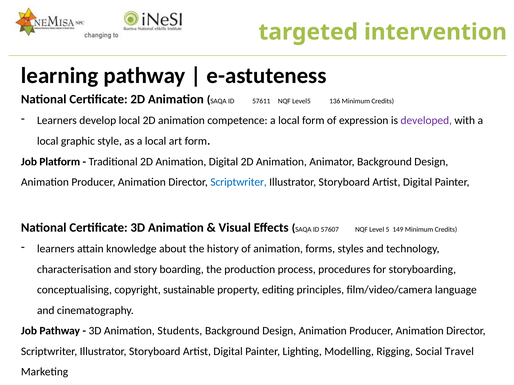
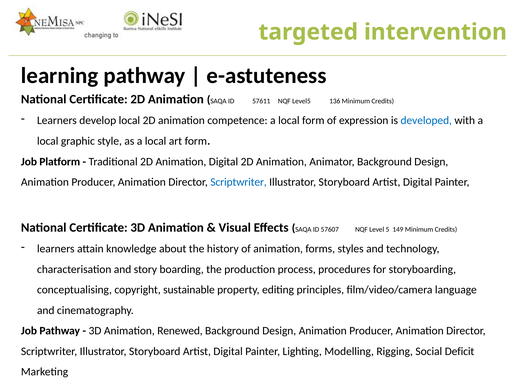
developed colour: purple -> blue (426, 121)
Students: Students -> Renewed (180, 331)
Travel: Travel -> Deficit (460, 352)
